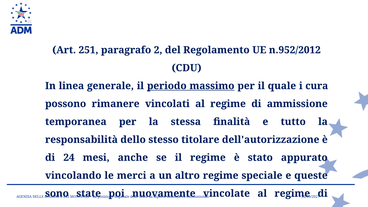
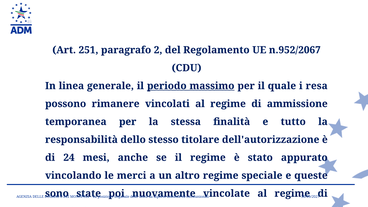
n.952/2012: n.952/2012 -> n.952/2067 (295, 50)
cura: cura -> resa (317, 86)
